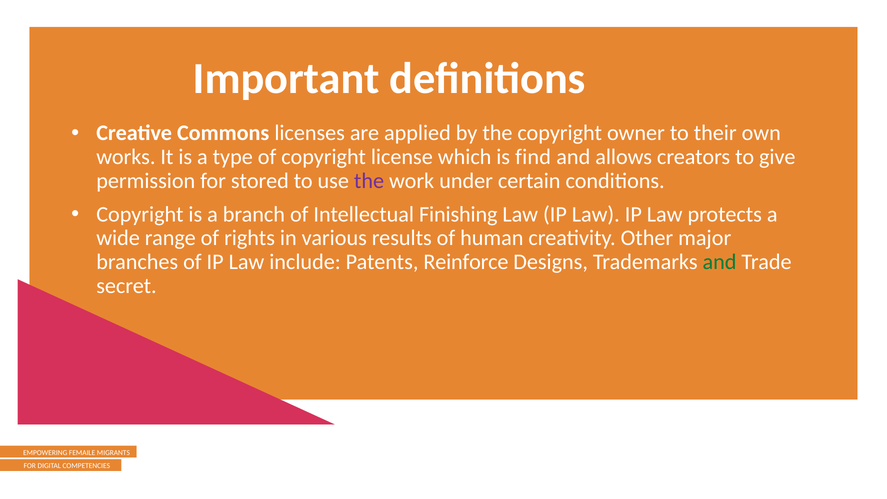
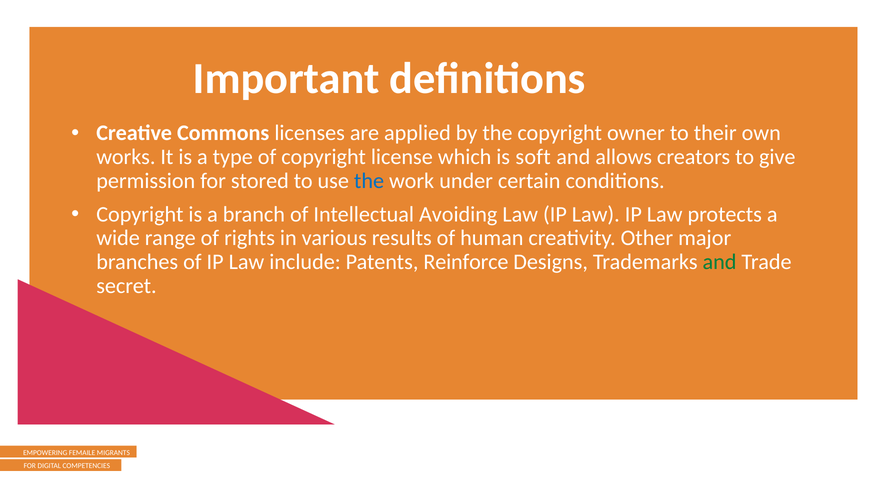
find: find -> soft (533, 157)
the colour: purple -> blue (369, 181)
Finishing: Finishing -> Avoiding (458, 214)
